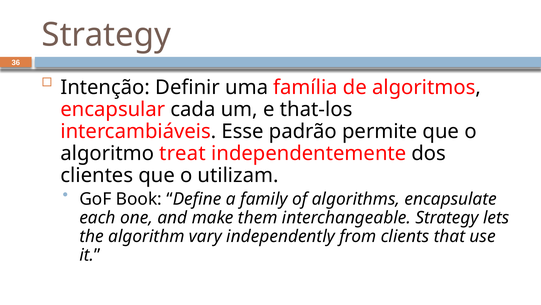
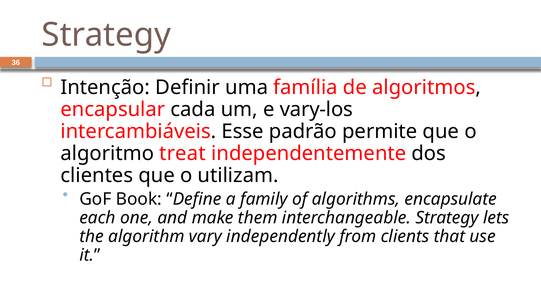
that-los: that-los -> vary-los (316, 109)
